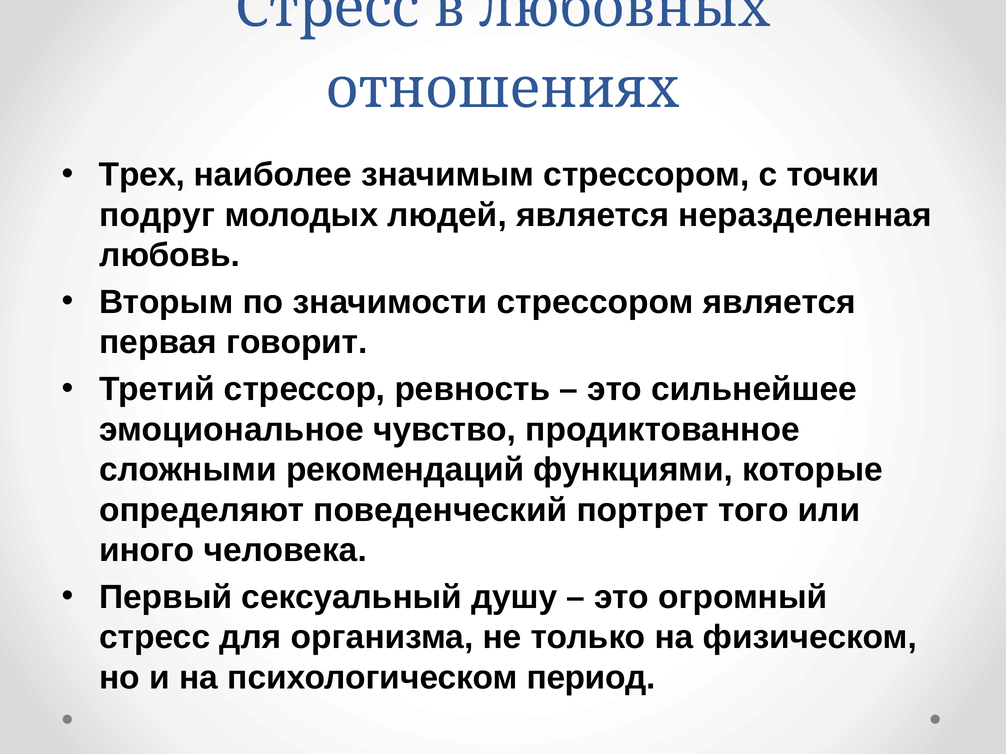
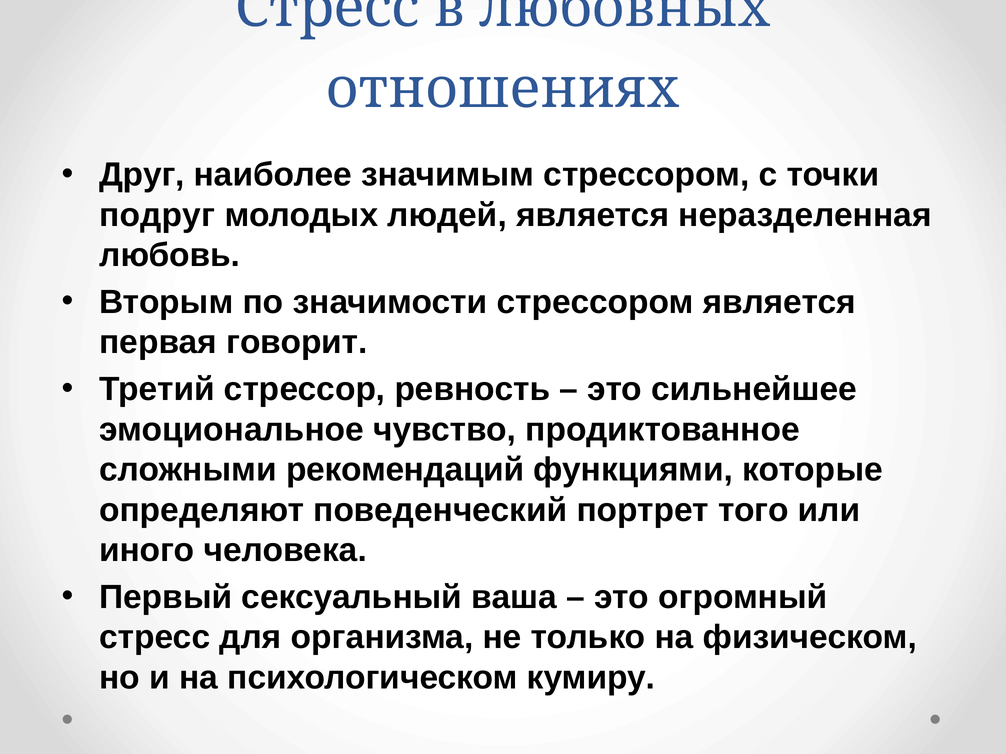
Трех: Трех -> Друг (142, 175)
душу: душу -> ваша (514, 597)
период: период -> кумиру (591, 678)
